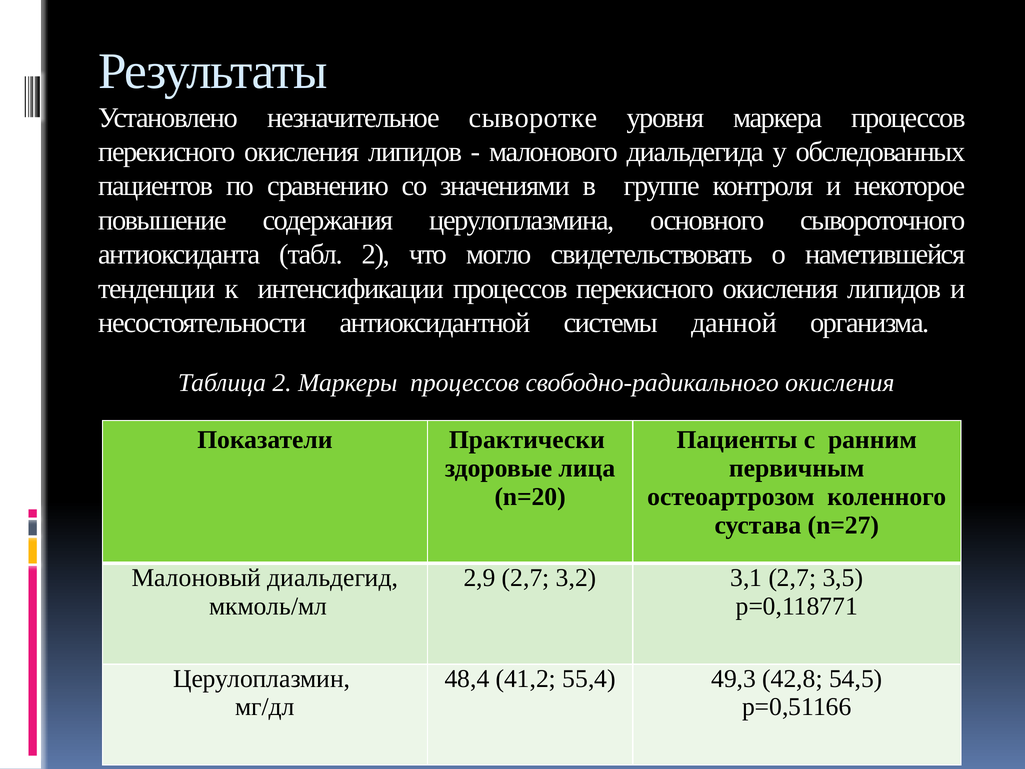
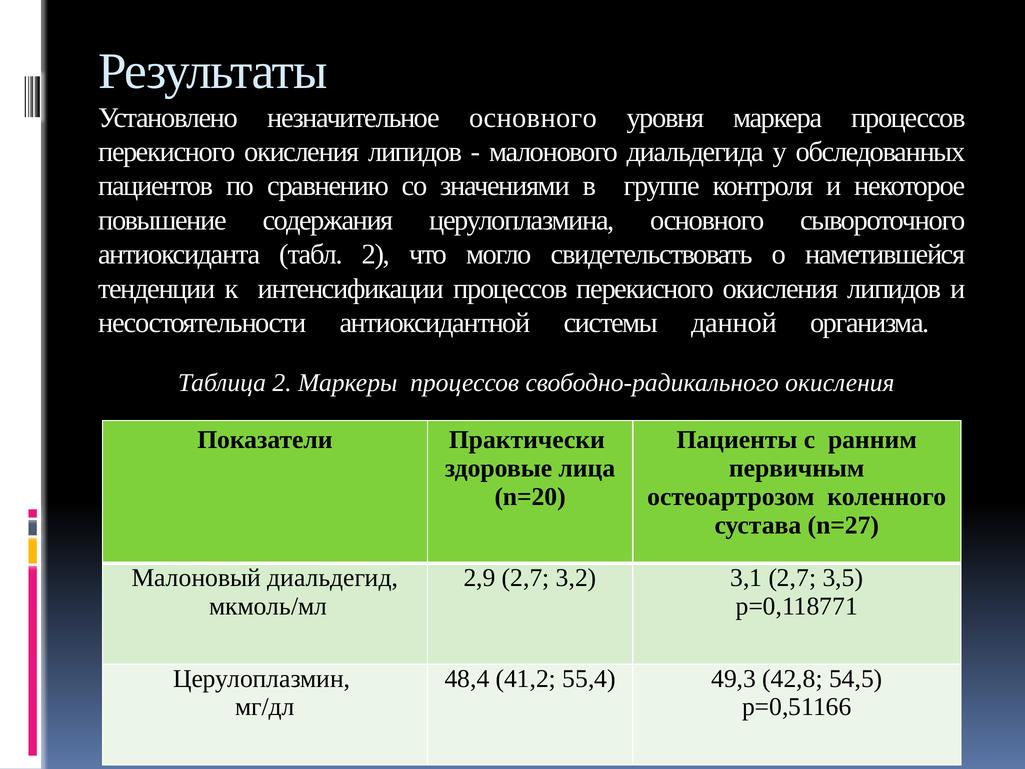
незначительное сыворотке: сыворотке -> основного (533, 118)
